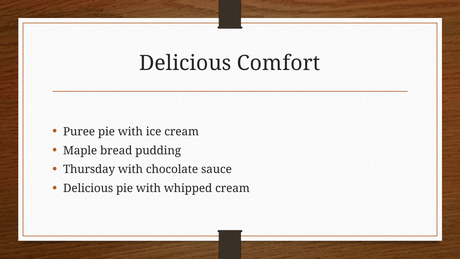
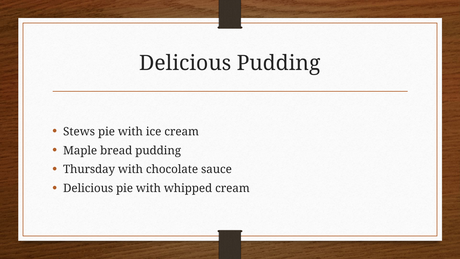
Delicious Comfort: Comfort -> Pudding (279, 63)
Puree: Puree -> Stews (79, 131)
